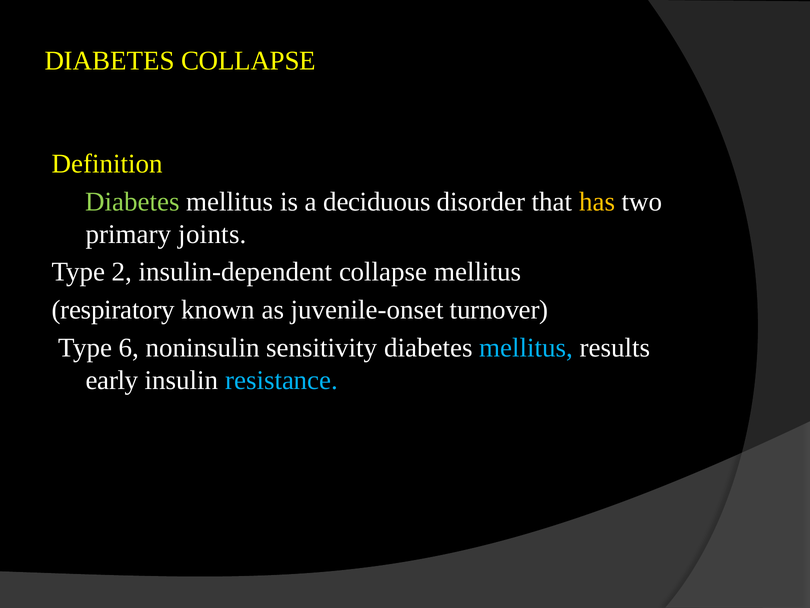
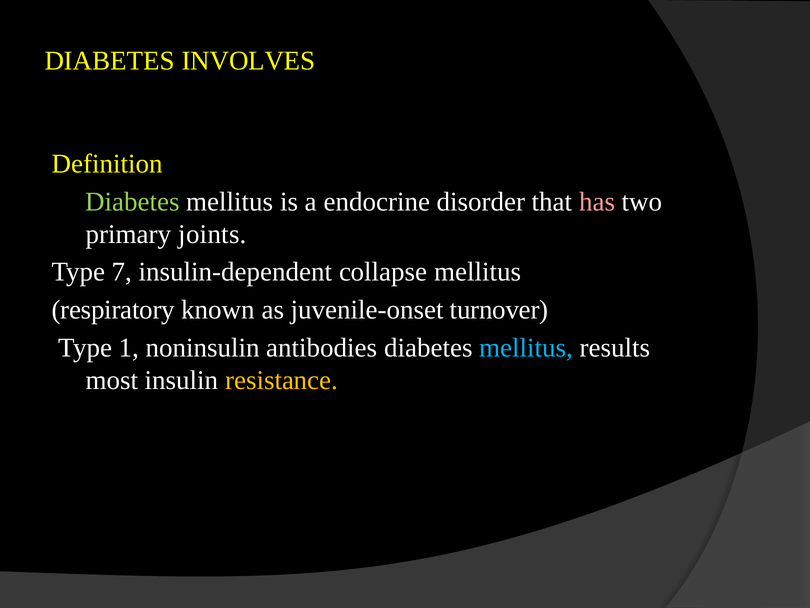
DIABETES COLLAPSE: COLLAPSE -> INVOLVES (248, 61)
deciduous: deciduous -> endocrine (377, 202)
has colour: yellow -> pink (597, 202)
2: 2 -> 7 (122, 272)
6: 6 -> 1 (129, 347)
sensitivity: sensitivity -> antibodies (322, 347)
early: early -> most (112, 380)
resistance colour: light blue -> yellow (282, 380)
